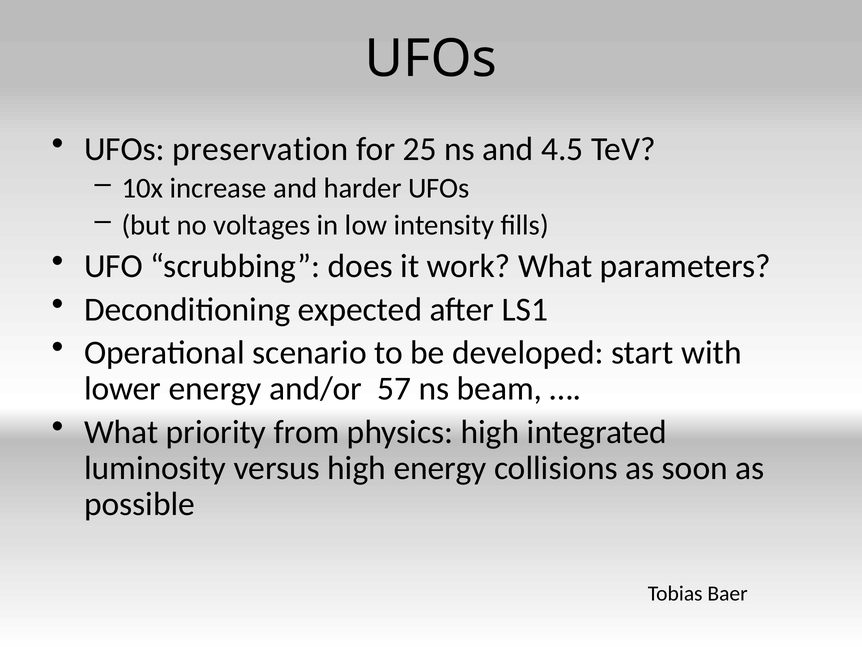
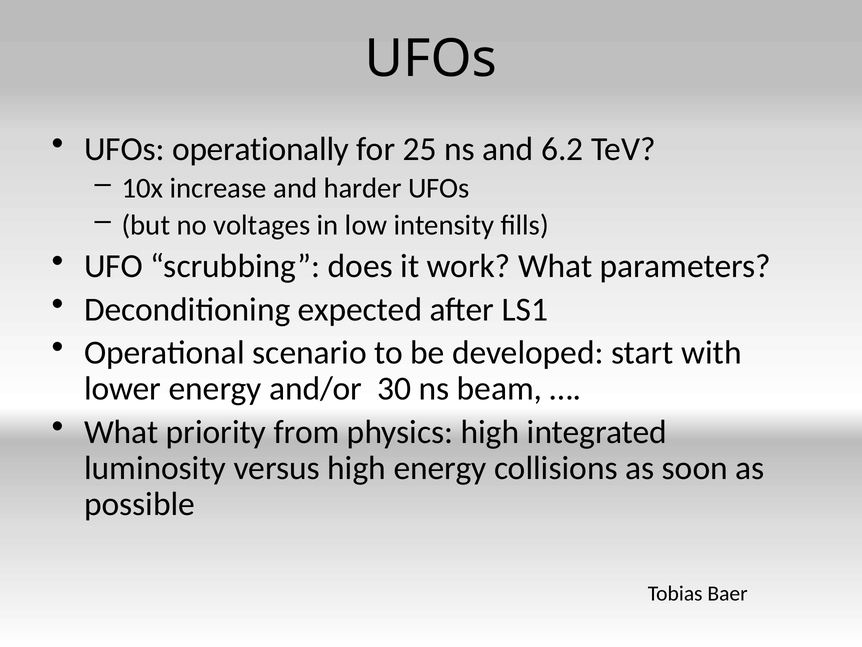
preservation: preservation -> operationally (261, 149)
4.5: 4.5 -> 6.2 (562, 149)
57: 57 -> 30 (394, 389)
